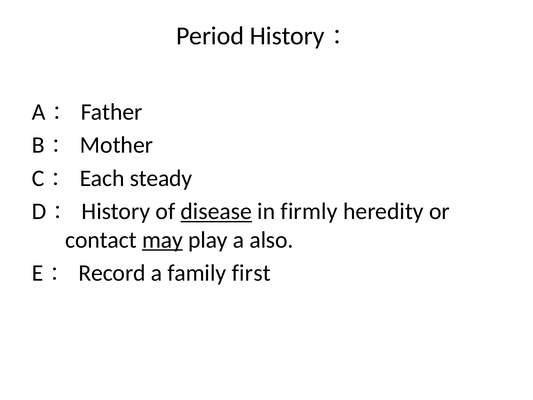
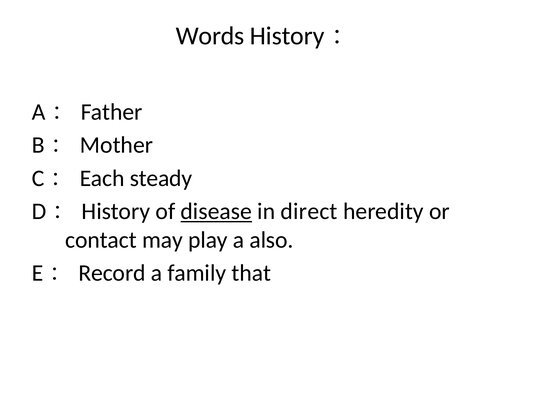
Period: Period -> Words (210, 36)
firmly: firmly -> direct (309, 211)
may underline: present -> none (162, 240)
first: first -> that (251, 273)
